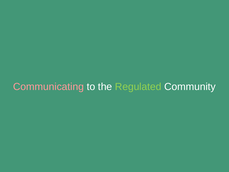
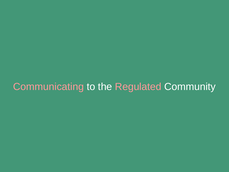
Regulated colour: light green -> pink (138, 87)
